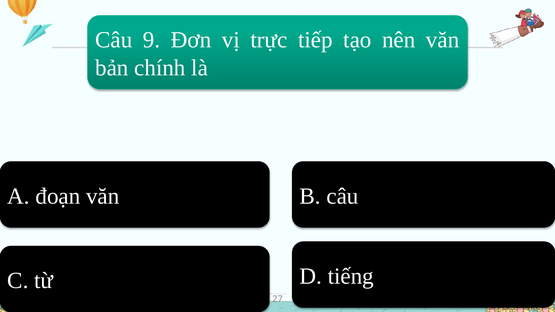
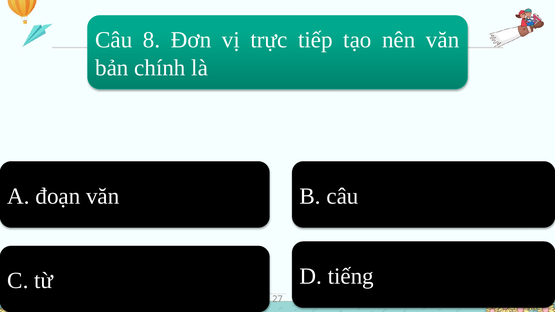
9: 9 -> 8 (152, 40)
